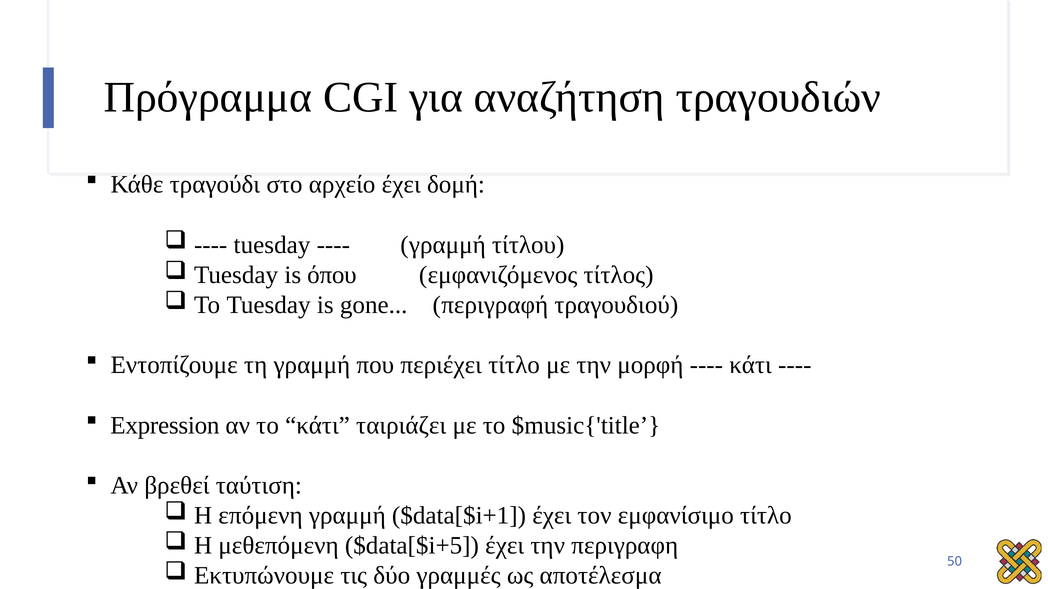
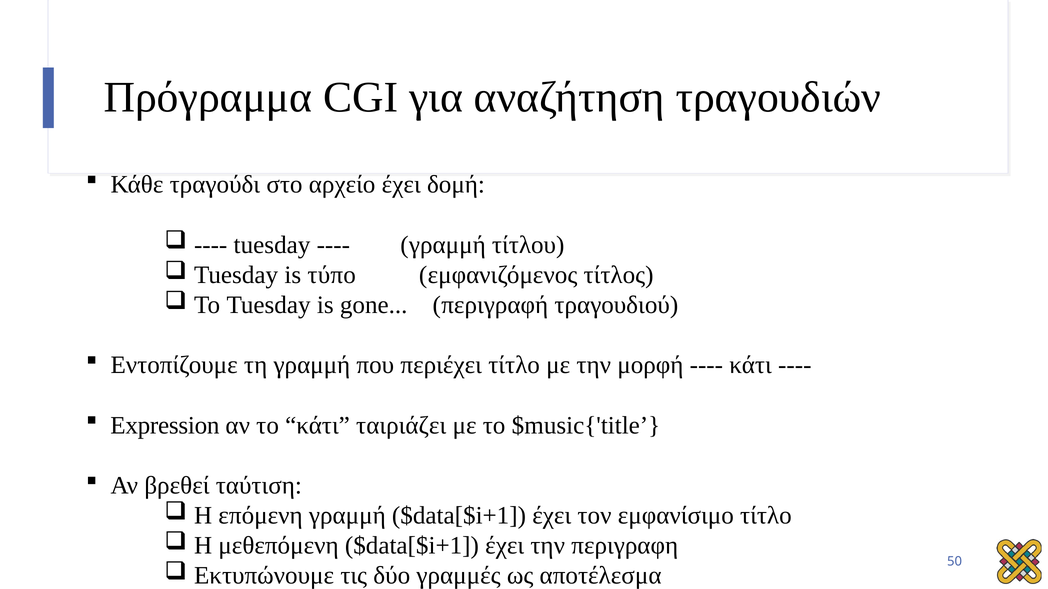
όπου: όπου -> τύπο (332, 275)
μεθεπόμενη $data[$i+5: $data[$i+5 -> $data[$i+1 (412, 546)
